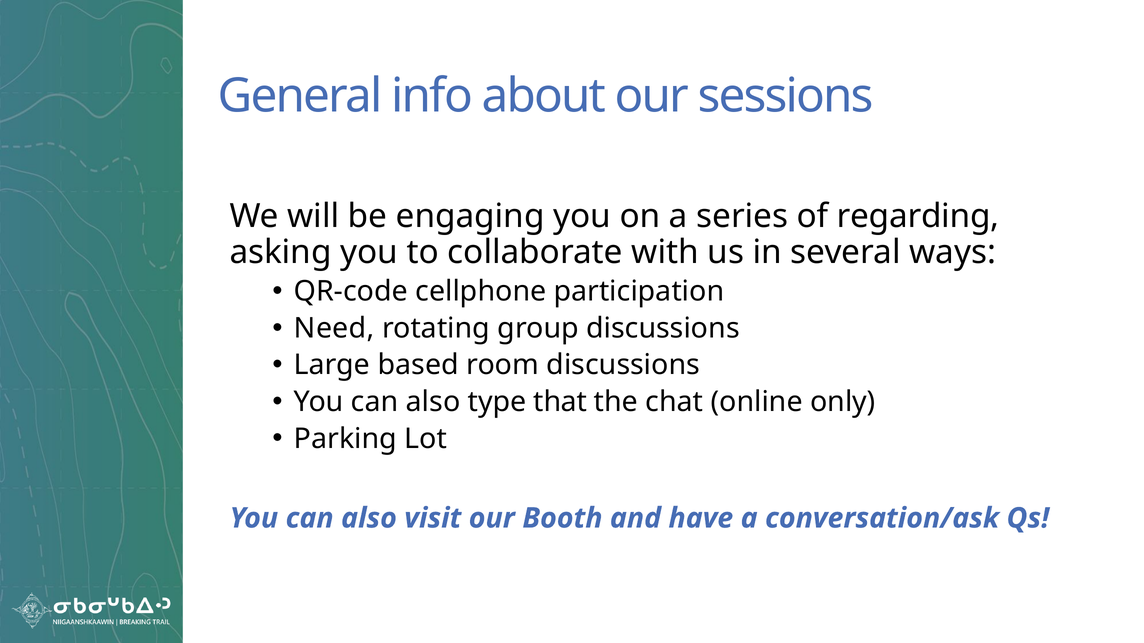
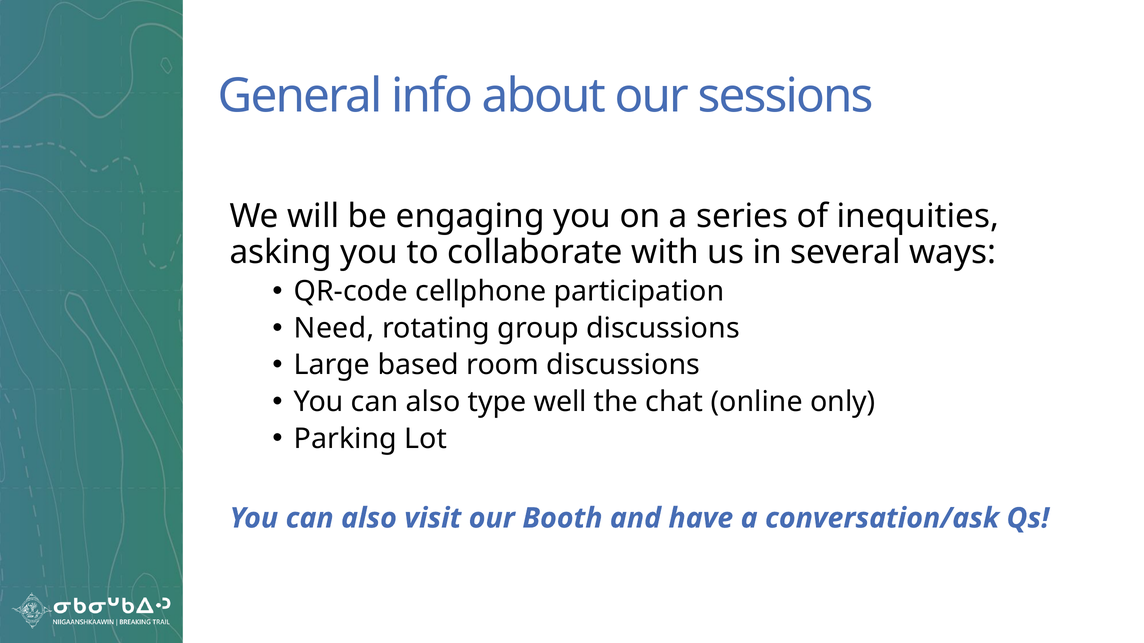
regarding: regarding -> inequities (918, 216)
that: that -> well (560, 402)
